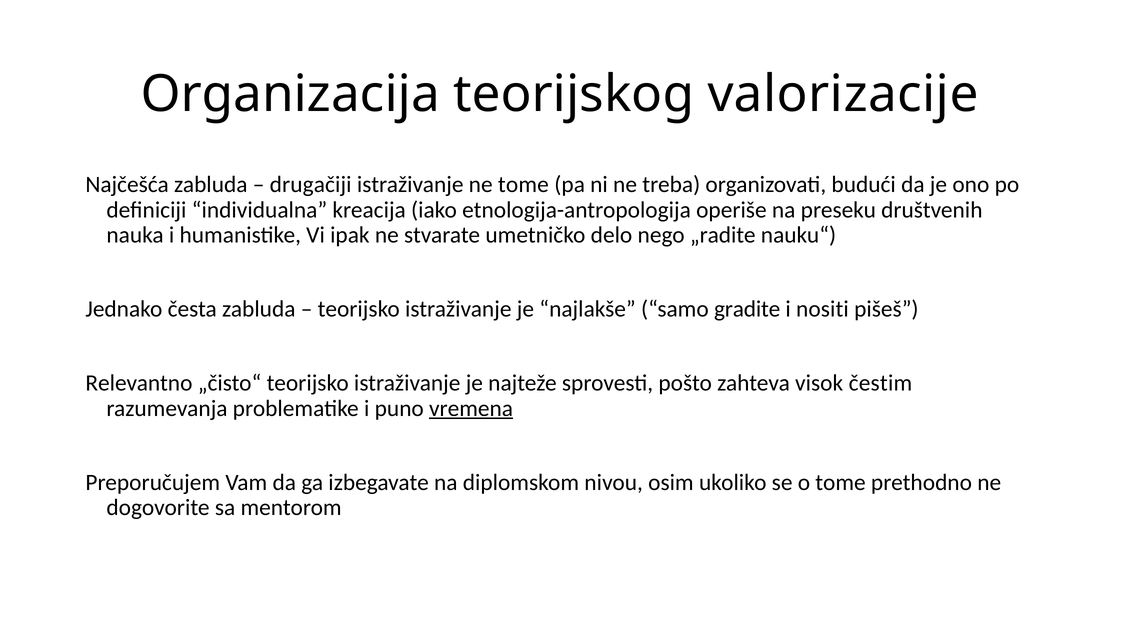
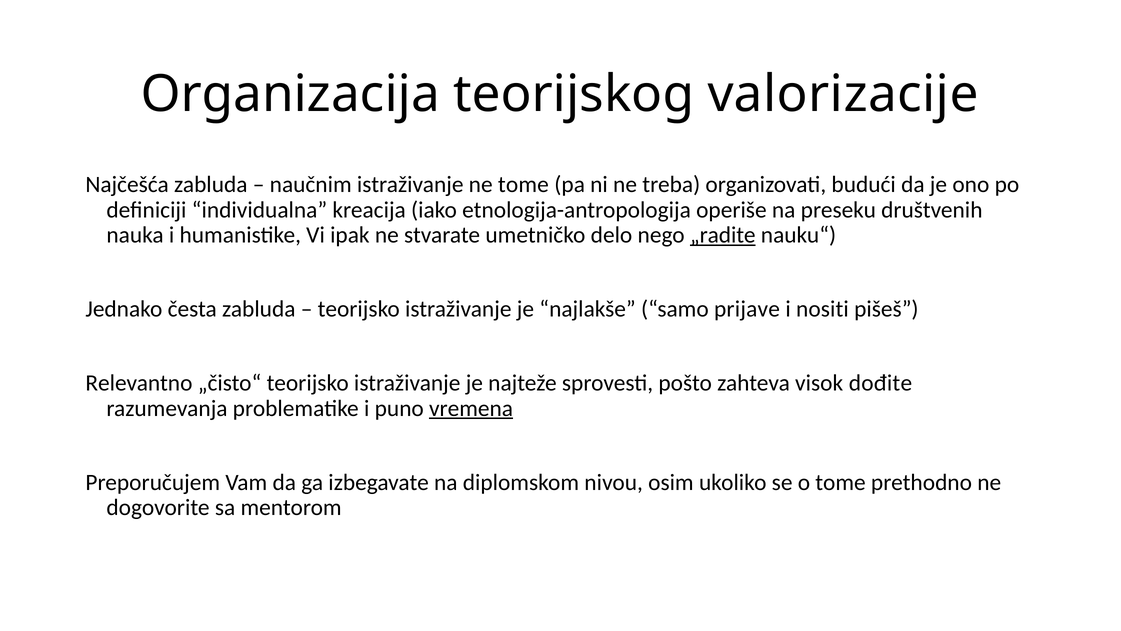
drugačiji: drugačiji -> naučnim (311, 185)
„radite underline: none -> present (723, 235)
gradite: gradite -> prijave (747, 309)
čestim: čestim -> dođite (880, 383)
